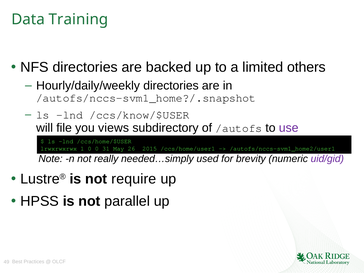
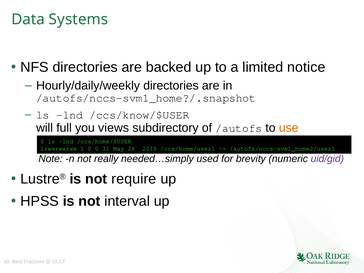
Training: Training -> Systems (78, 19)
others: others -> notice (306, 67)
file: file -> full (64, 128)
use colour: purple -> orange (289, 128)
parallel: parallel -> interval (127, 201)
